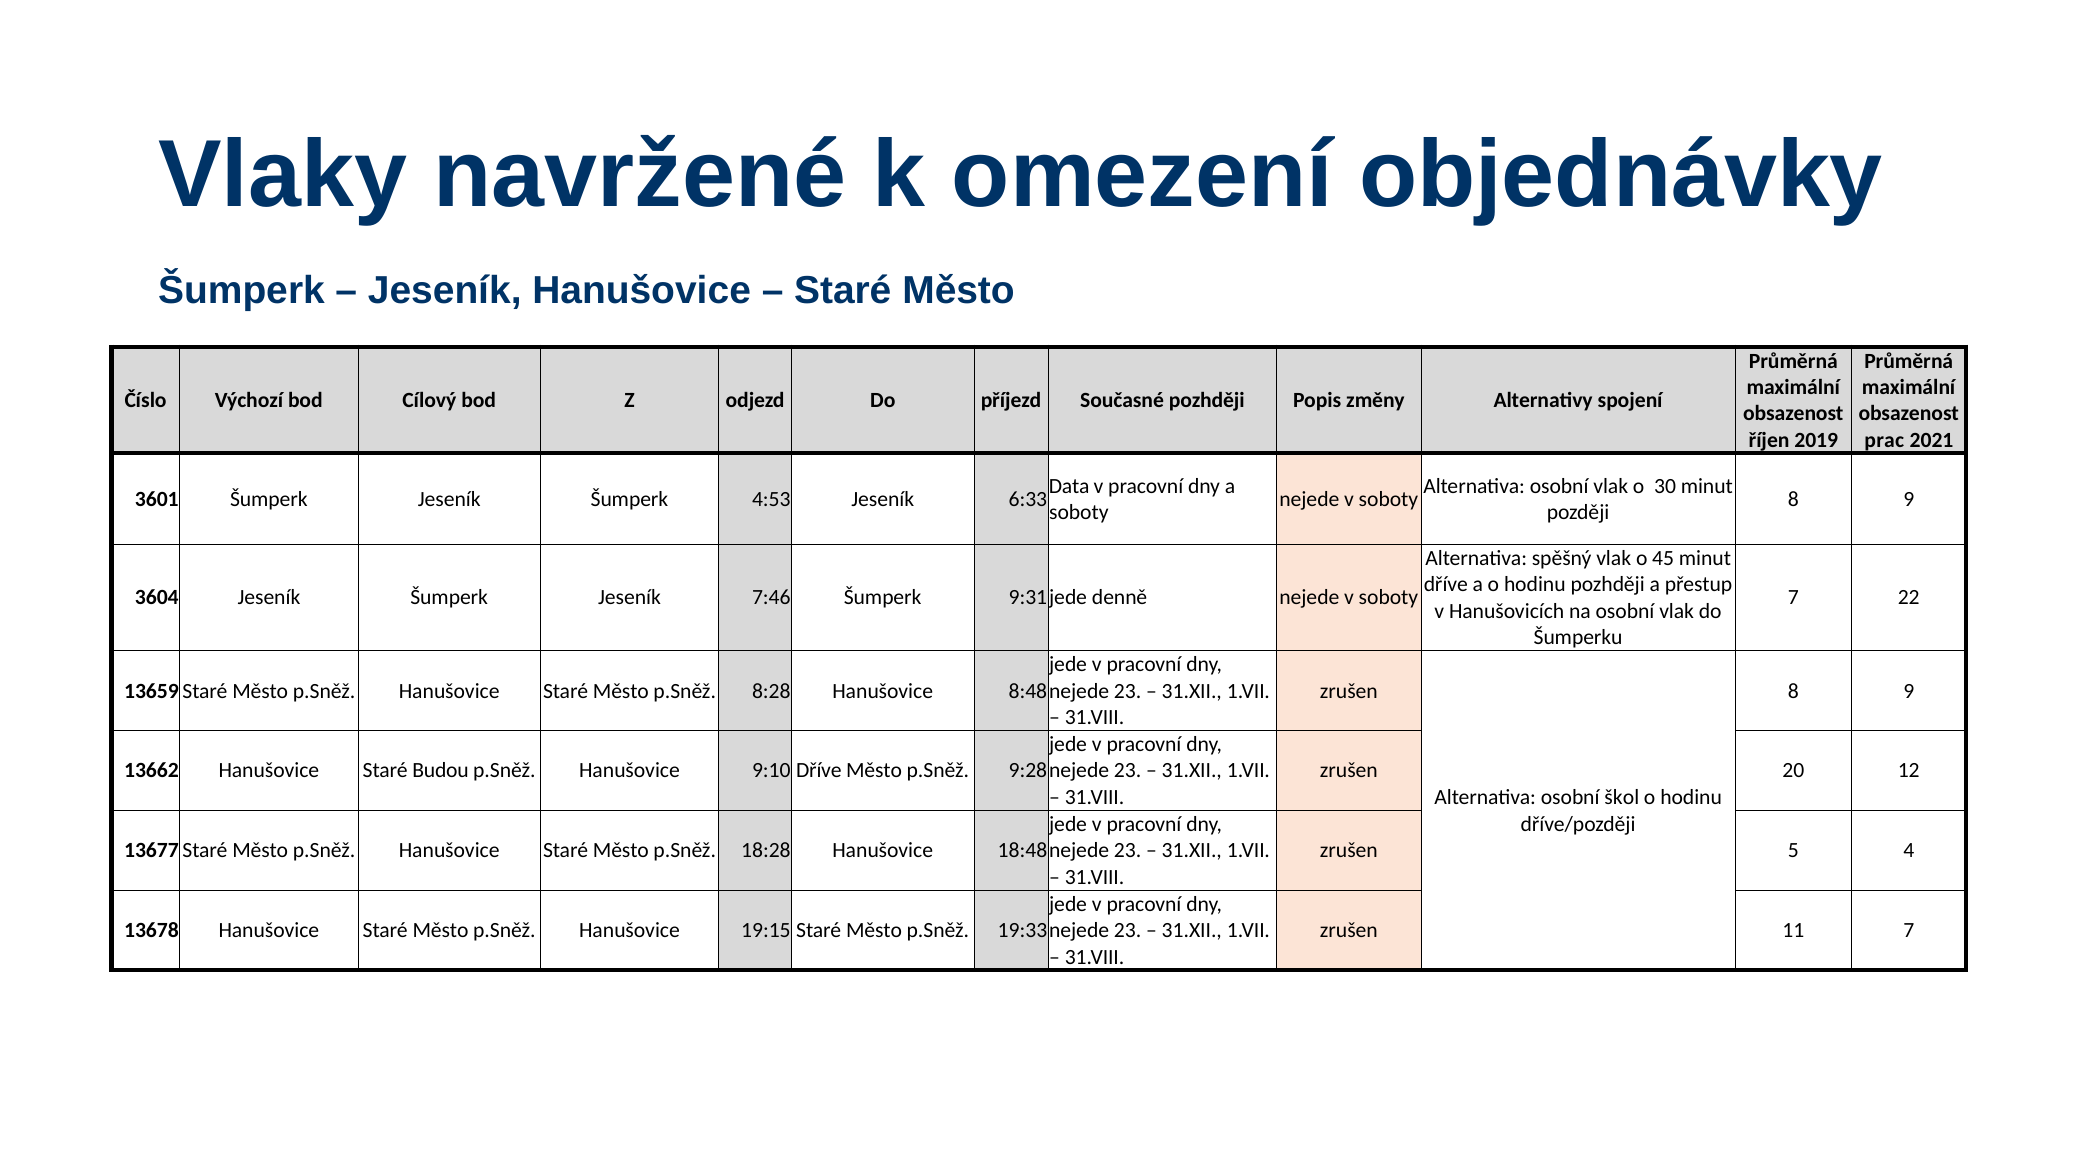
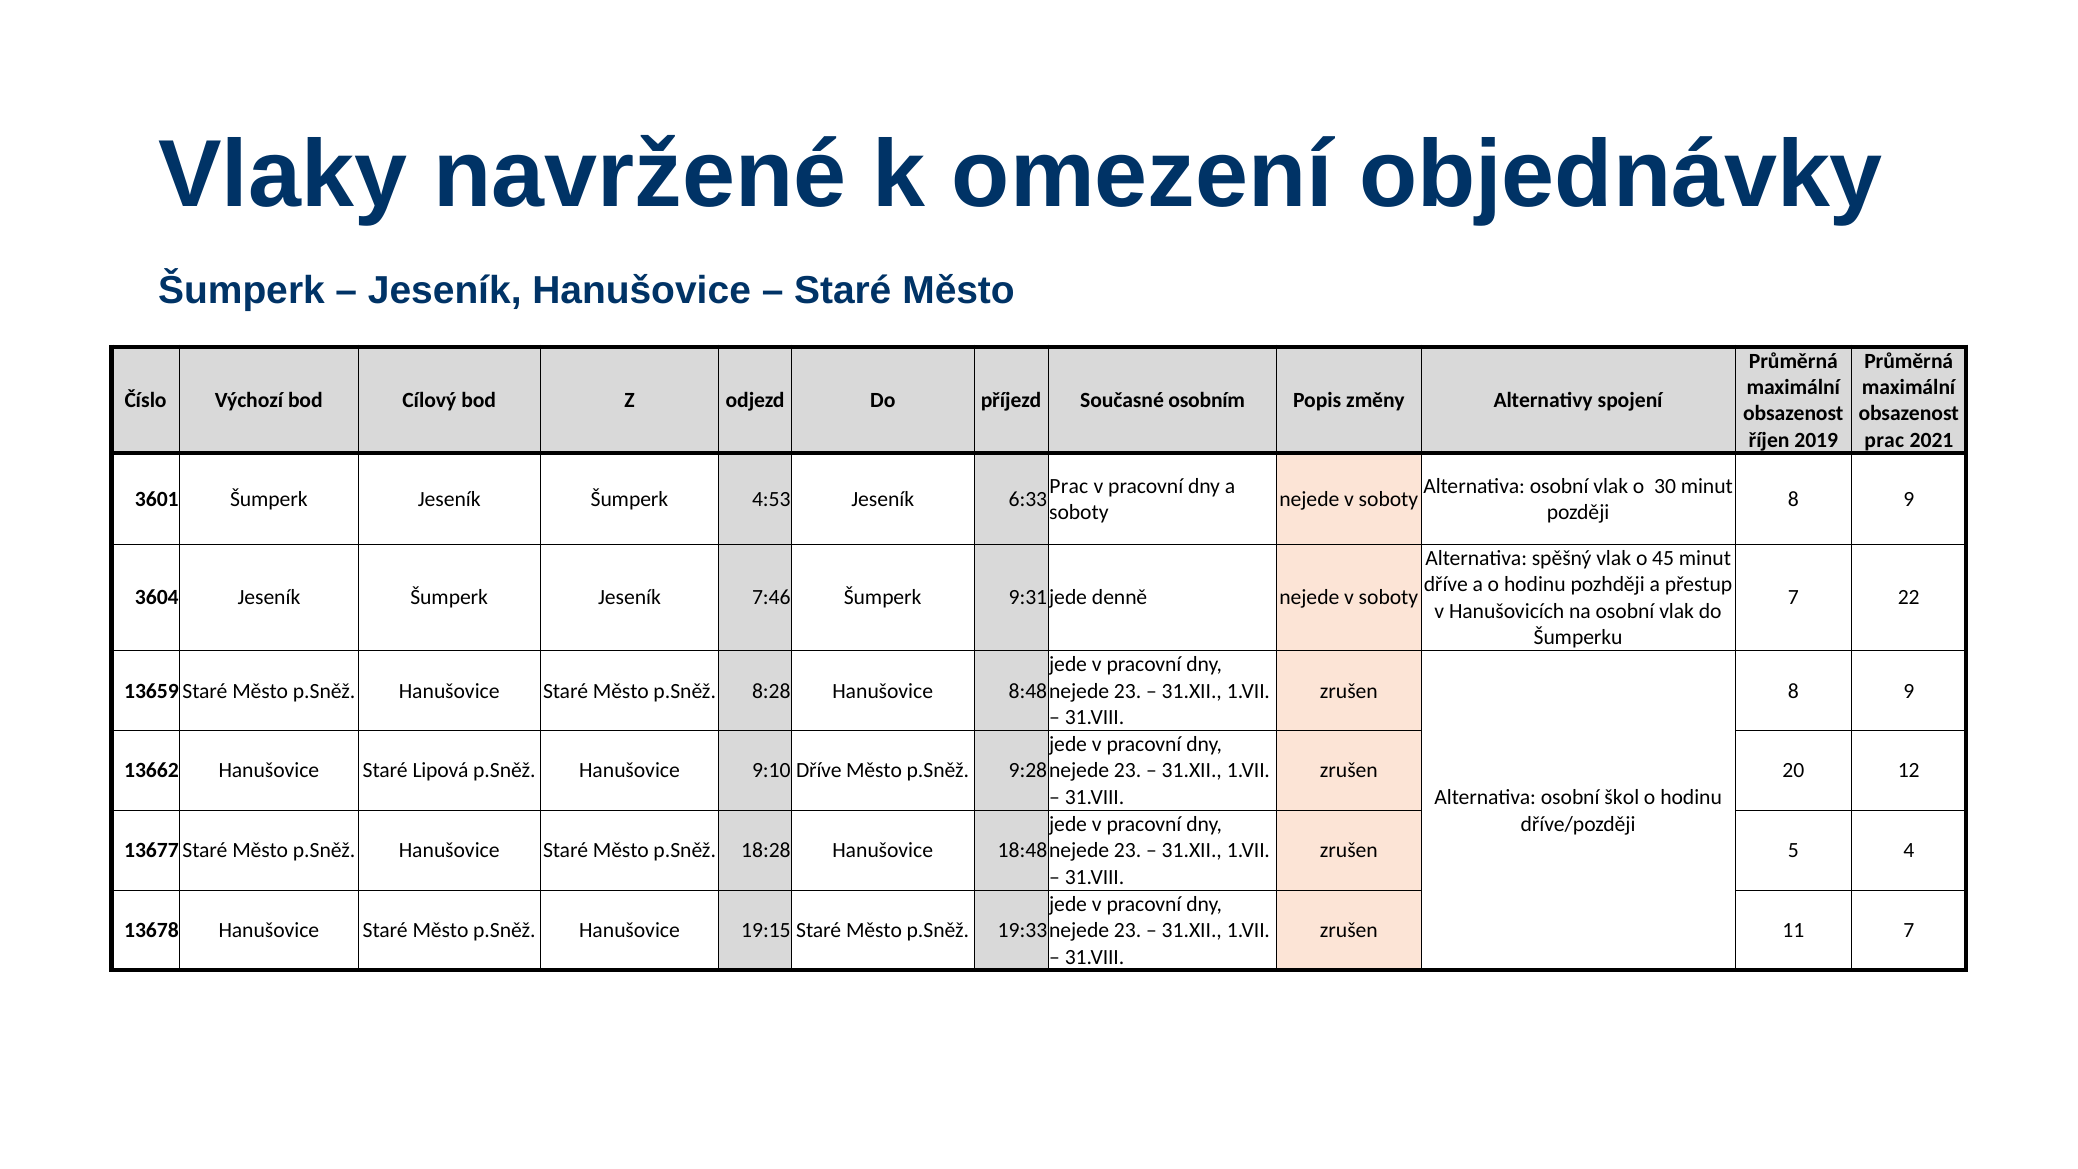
Současné pozhději: pozhději -> osobním (1207, 401)
Data: Data -> Prac (1069, 486)
Budou: Budou -> Lipová (441, 771)
